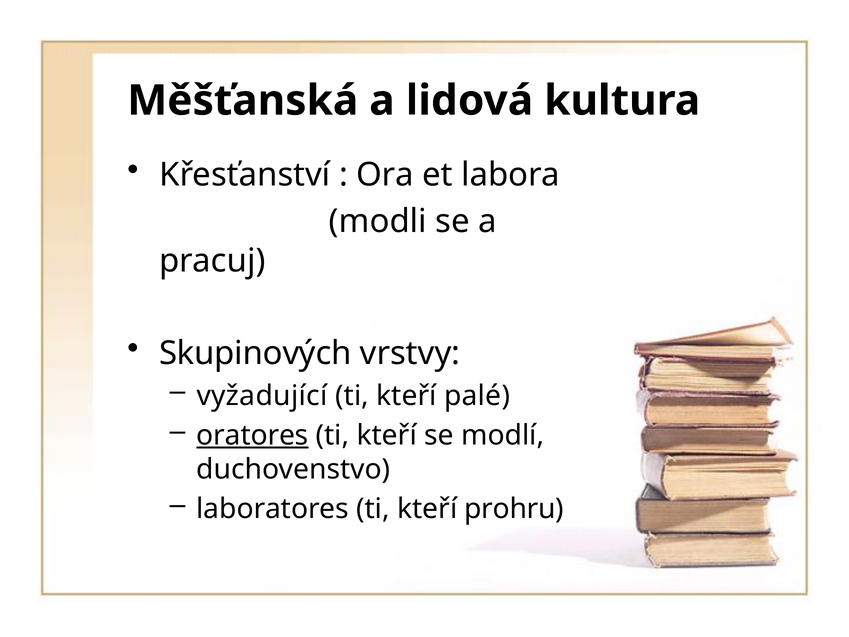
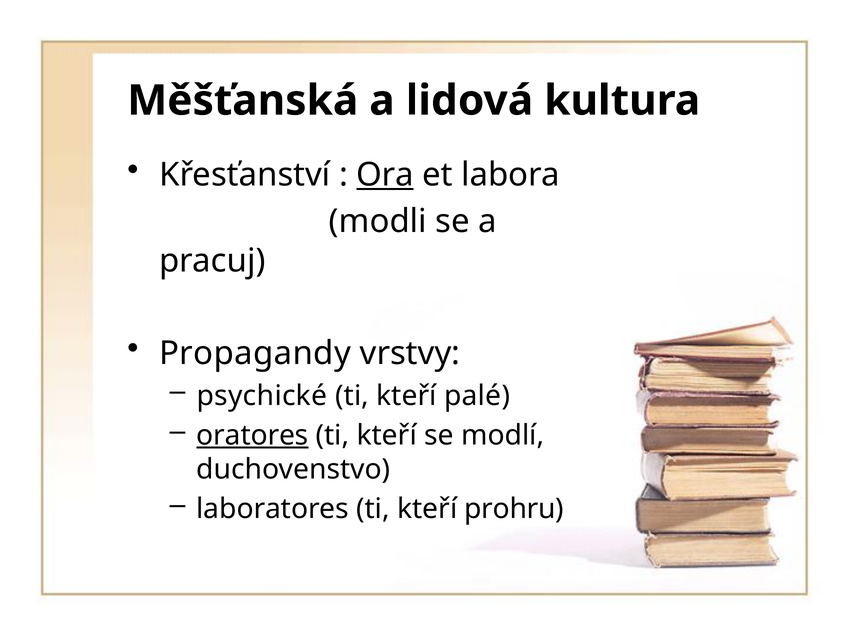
Ora underline: none -> present (385, 175)
Skupinových: Skupinových -> Propagandy (255, 353)
vyžadující: vyžadující -> psychické (262, 396)
